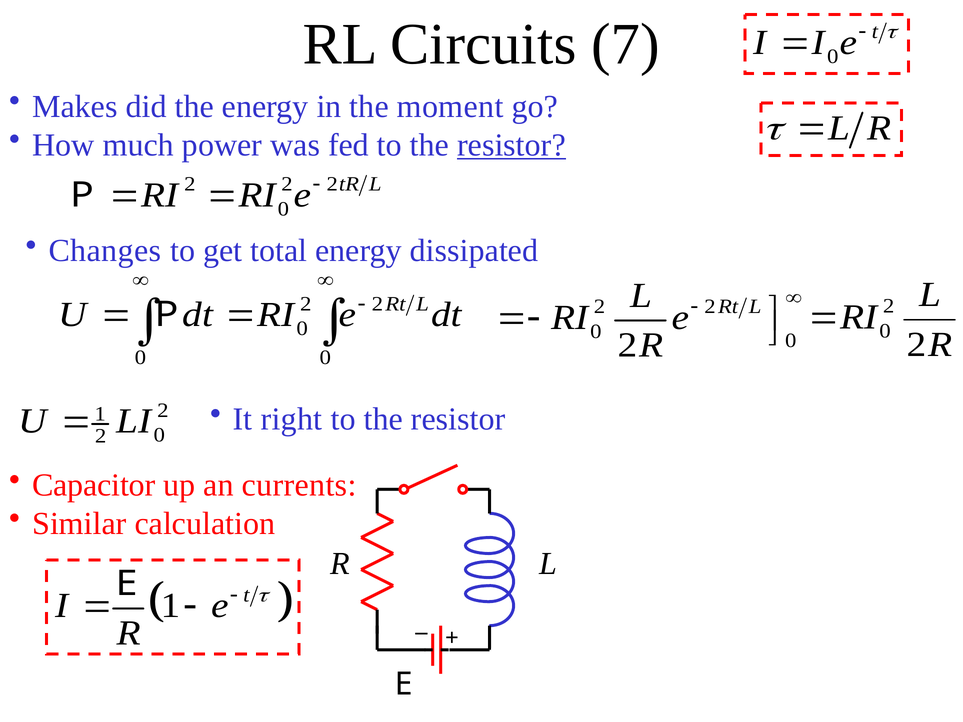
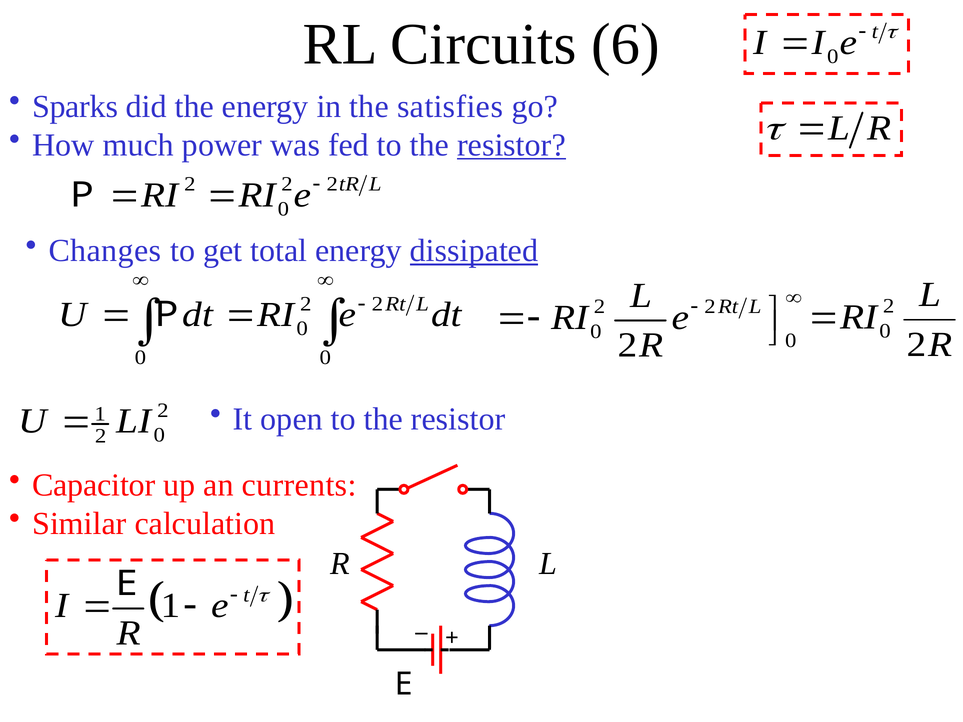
7: 7 -> 6 (625, 44)
Makes: Makes -> Sparks (75, 106)
moment: moment -> satisfies (450, 106)
dissipated underline: none -> present (474, 251)
right: right -> open (292, 419)
